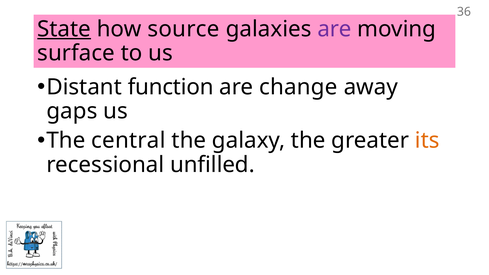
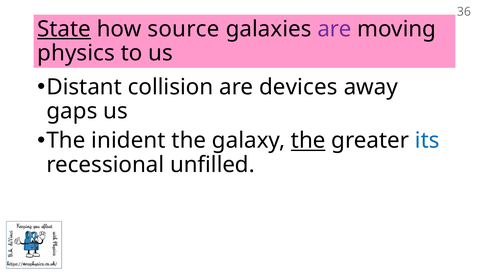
surface: surface -> physics (76, 53)
function: function -> collision (171, 87)
change: change -> devices (298, 87)
central: central -> inident (128, 141)
the underline: none -> present (308, 141)
its colour: orange -> blue (427, 141)
